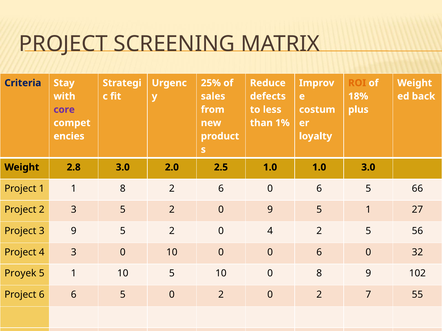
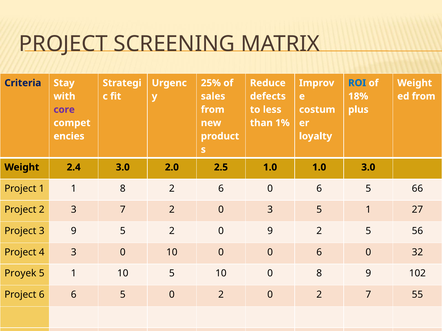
ROI colour: orange -> blue (357, 83)
back: back -> from (424, 96)
2.8: 2.8 -> 2.4 (74, 168)
3 5: 5 -> 7 (123, 210)
0 9: 9 -> 3 (270, 210)
0 4: 4 -> 9 (270, 231)
